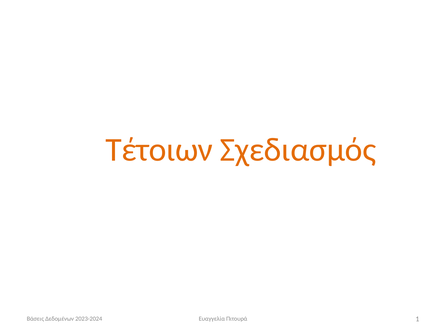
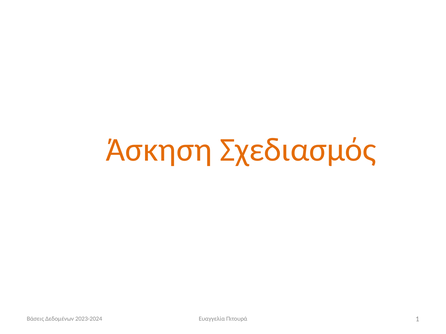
Τέτοιων: Τέτοιων -> Άσκηση (159, 150)
